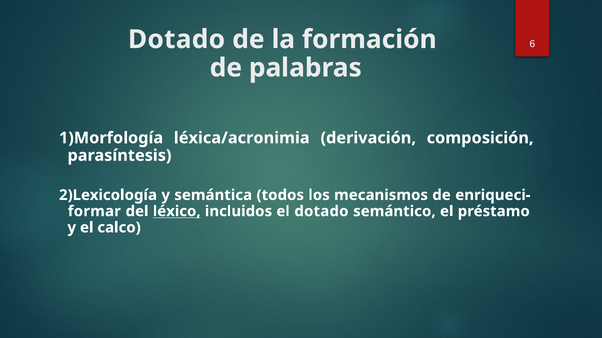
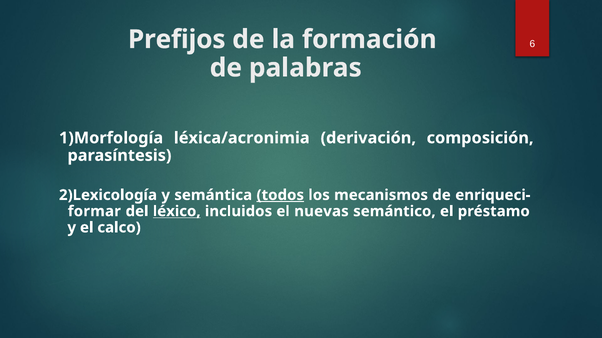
Dotado: Dotado -> Prefijos (177, 39)
todos underline: none -> present (280, 195)
el dotado: dotado -> nuevas (321, 212)
